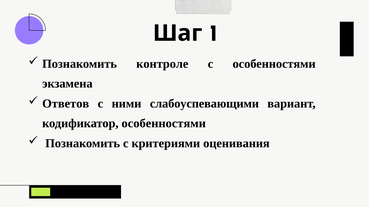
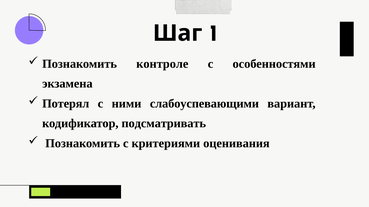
Ответов: Ответов -> Потерял (66, 104)
кодификатор особенностями: особенностями -> подсматривать (164, 124)
